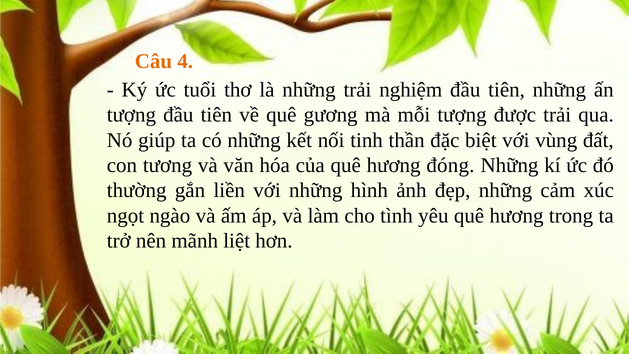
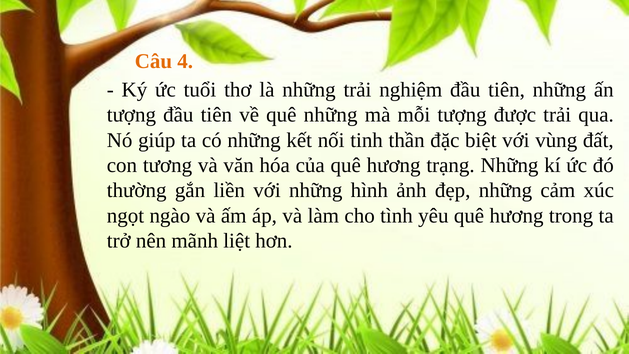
quê gương: gương -> những (331, 115)
đóng: đóng -> trạng (451, 165)
